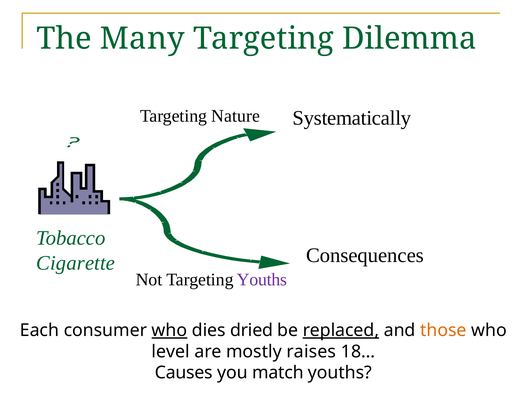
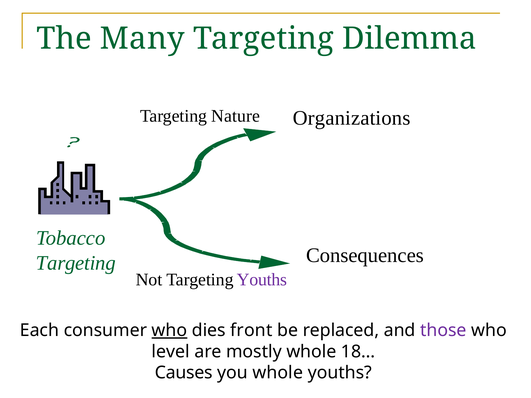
Systematically: Systematically -> Organizations (352, 118)
Cigarette: Cigarette -> Targeting (76, 263)
dried: dried -> front (251, 331)
replaced underline: present -> none (341, 331)
those colour: orange -> purple (443, 331)
mostly raises: raises -> whole (311, 352)
you match: match -> whole (278, 373)
